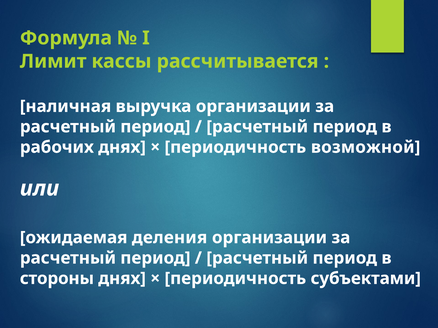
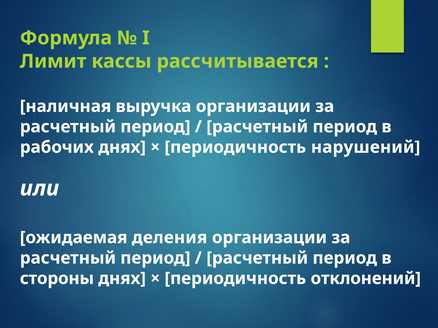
возможной: возможной -> нарушений (366, 147)
субъектами: субъектами -> отклонений (366, 279)
